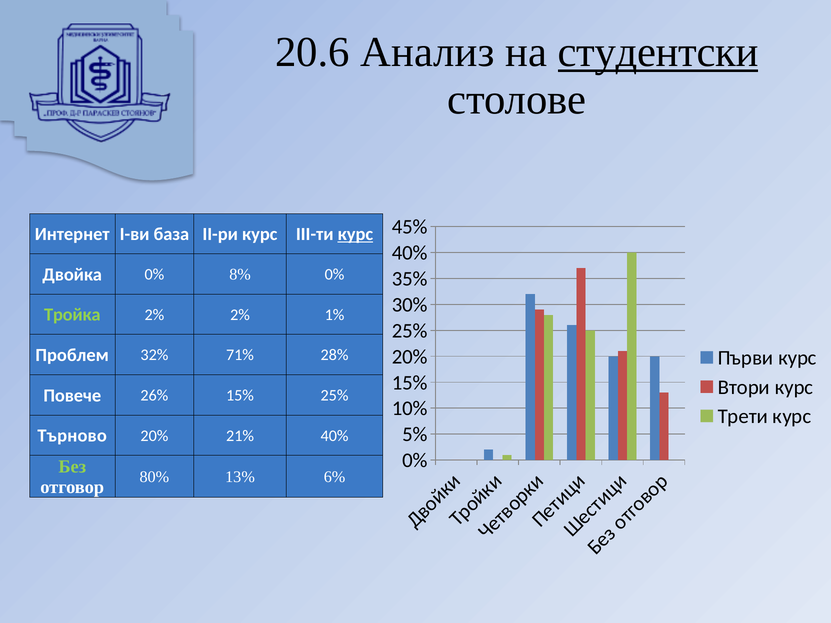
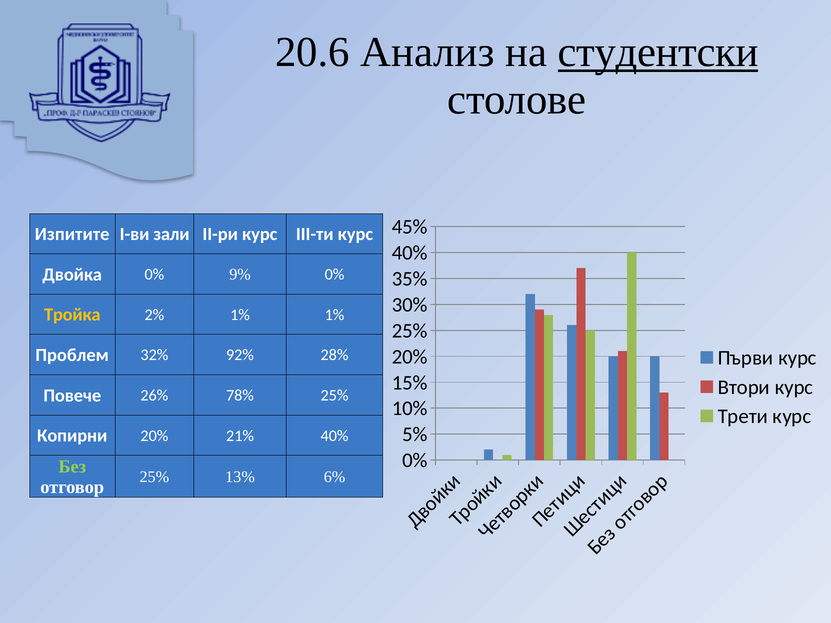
Интернет: Интернет -> Изпитите (72, 234)
база: база -> зали (171, 234)
курс underline: present -> none (355, 234)
8%: 8% -> 9% (240, 275)
Тройка colour: light green -> yellow (72, 315)
2% 2%: 2% -> 1% (240, 315)
71%: 71% -> 92% (240, 355)
26% 15%: 15% -> 78% (240, 396)
Търново: Търново -> Копирни (72, 436)
80%: 80% -> 25% (154, 477)
